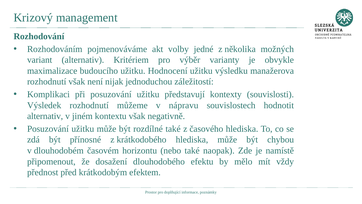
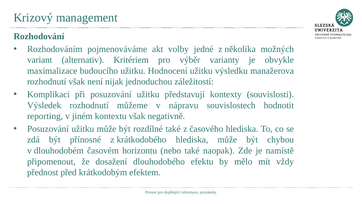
alternativ: alternativ -> reporting (45, 116)
